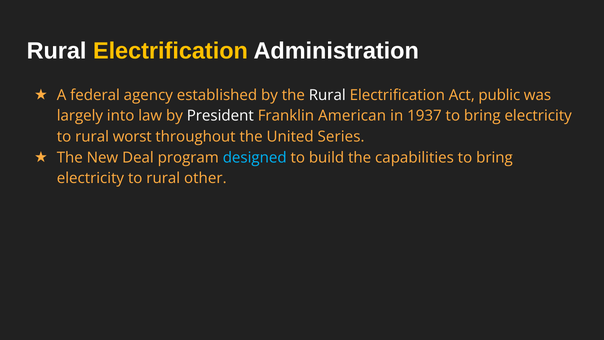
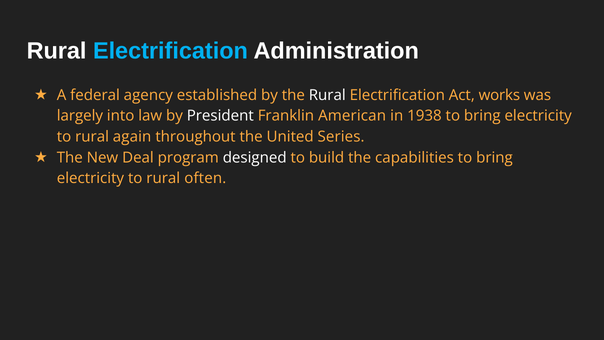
Electrification colour: yellow -> light blue (170, 51)
public: public -> works (499, 95)
1937: 1937 -> 1938 (424, 116)
worst: worst -> again (132, 137)
designed colour: light blue -> white (255, 157)
other: other -> often (205, 178)
